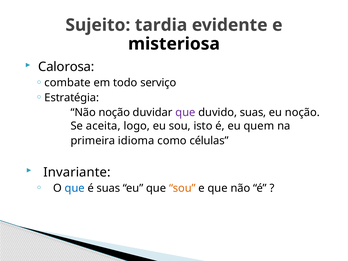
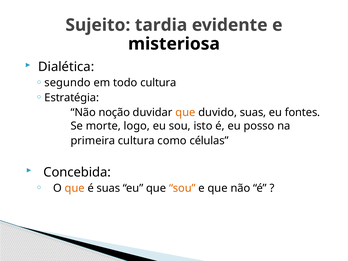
Calorosa: Calorosa -> Dialética (66, 67)
combate: combate -> segundo (68, 83)
todo serviço: serviço -> cultura (158, 83)
que colour: purple -> orange (185, 113)
eu noção: noção -> fontes (303, 113)
aceita: aceita -> morte (103, 126)
quem: quem -> posso (259, 126)
primeira idioma: idioma -> cultura (136, 141)
Invariante: Invariante -> Concebida (77, 172)
que colour: blue -> orange (75, 188)
